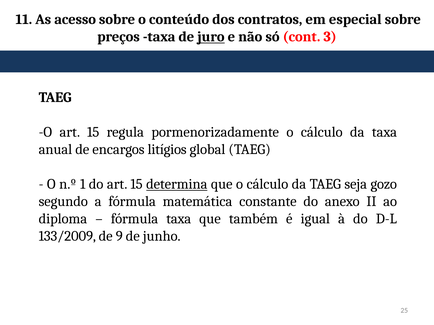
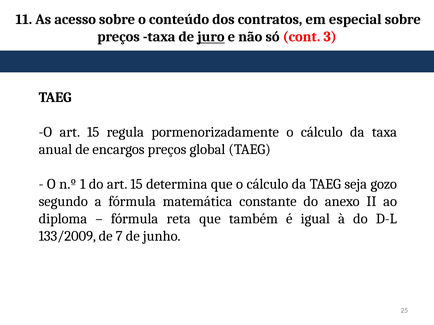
encargos litígios: litígios -> preços (167, 150)
determina underline: present -> none (177, 184)
fórmula taxa: taxa -> reta (179, 219)
9: 9 -> 7 (119, 237)
